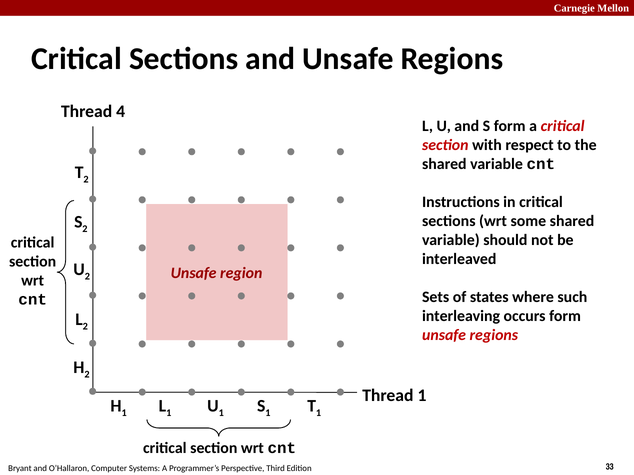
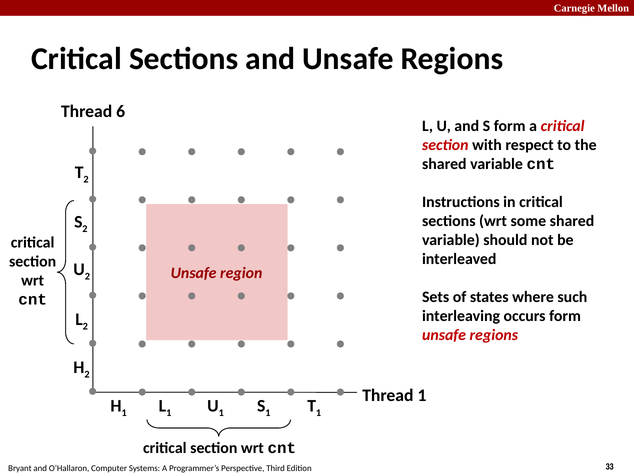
4: 4 -> 6 (121, 112)
